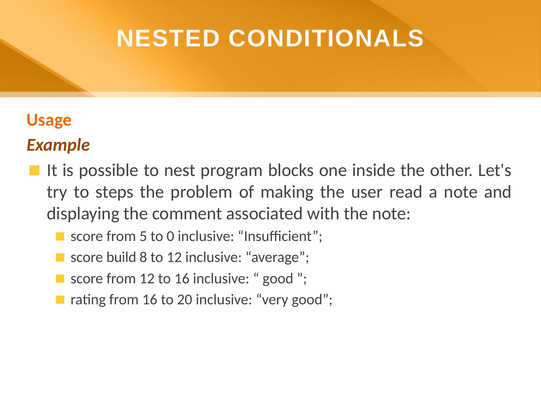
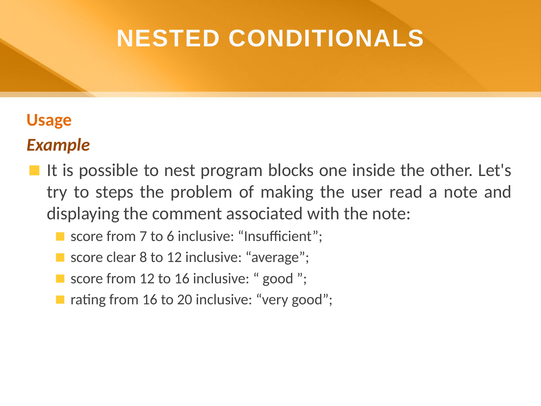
5: 5 -> 7 (143, 236)
0: 0 -> 6 (170, 236)
build: build -> clear (121, 257)
